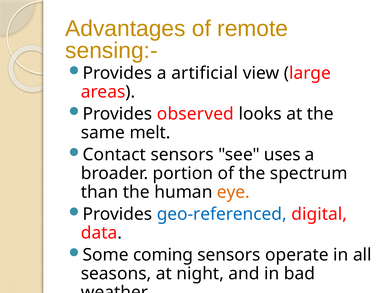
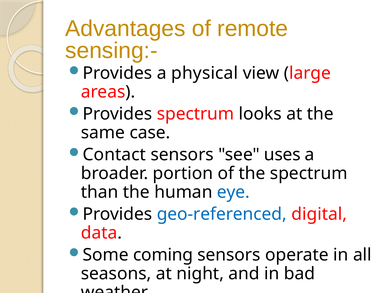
artificial: artificial -> physical (205, 73)
Provides observed: observed -> spectrum (196, 114)
melt: melt -> case (150, 133)
eye colour: orange -> blue (233, 192)
